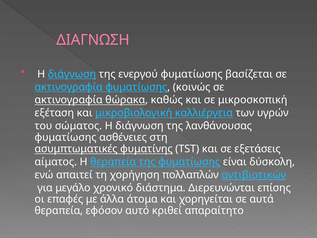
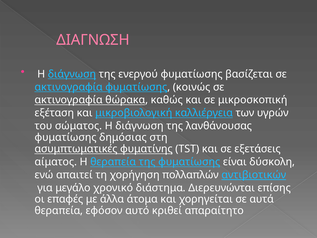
ασθένειες: ασθένειες -> δημόσιας (123, 137)
